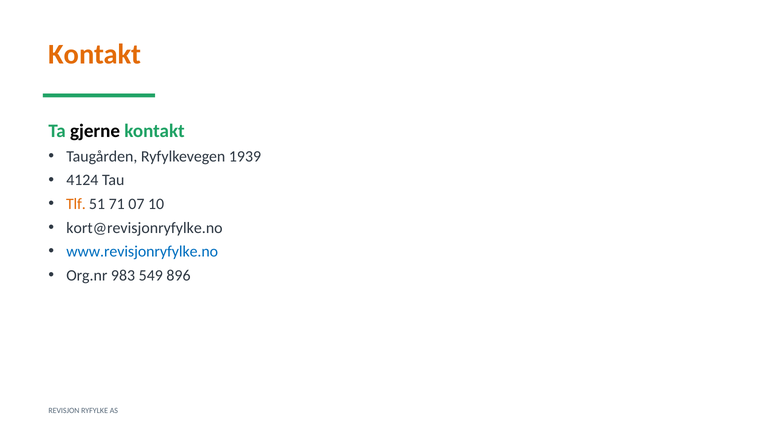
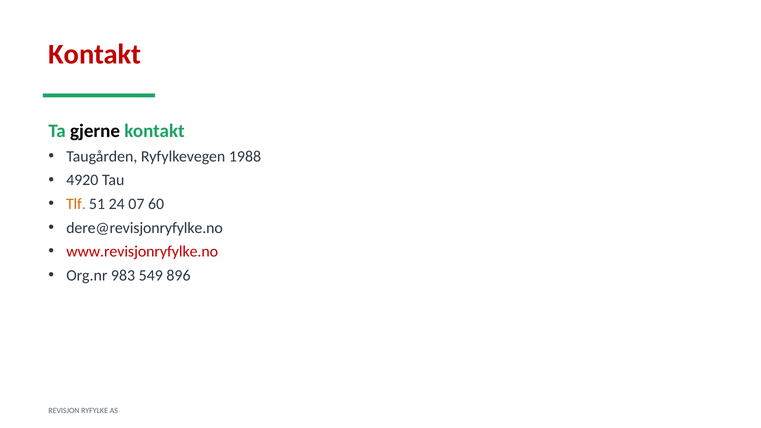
Kontakt colour: orange -> red (95, 54)
1939: 1939 -> 1988 (245, 156)
4124: 4124 -> 4920 (82, 180)
71: 71 -> 24 (117, 204)
10: 10 -> 60 (156, 204)
kort@revisjonryfylke.no: kort@revisjonryfylke.no -> dere@revisjonryfylke.no (145, 228)
www.revisjonryfylke.no colour: blue -> red (142, 252)
